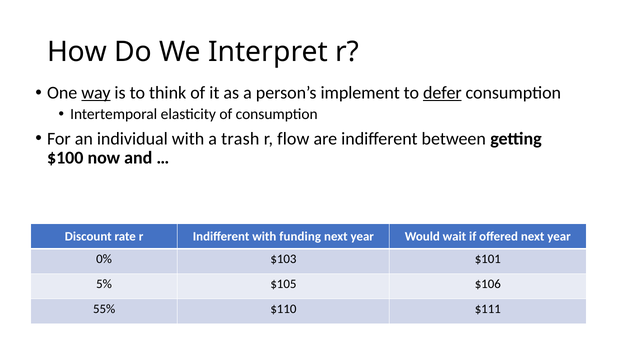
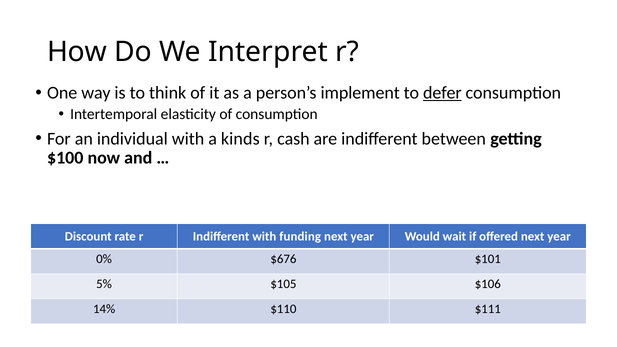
way underline: present -> none (96, 93)
trash: trash -> kinds (240, 139)
flow: flow -> cash (293, 139)
$103: $103 -> $676 (283, 259)
55%: 55% -> 14% (104, 309)
